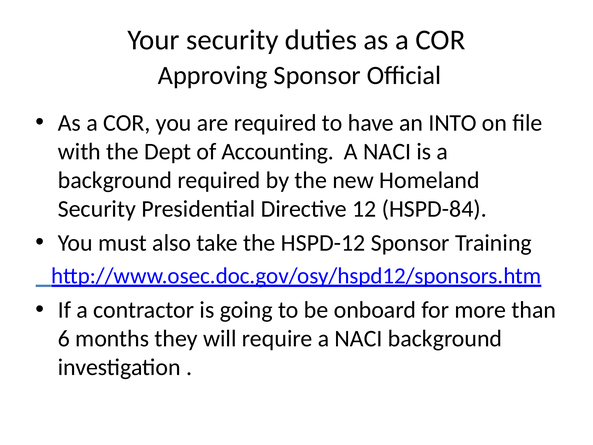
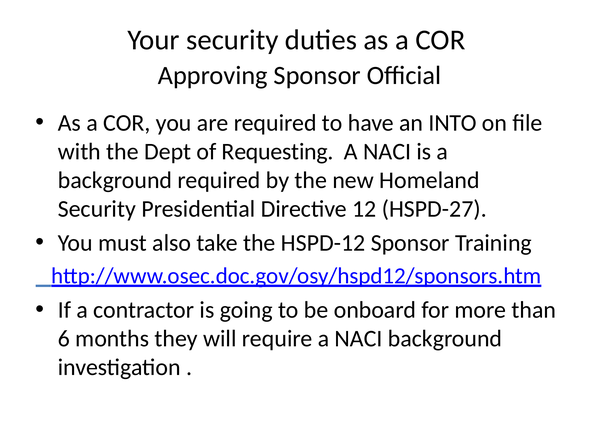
Accounting: Accounting -> Requesting (278, 151)
HSPD-84: HSPD-84 -> HSPD-27 (434, 209)
